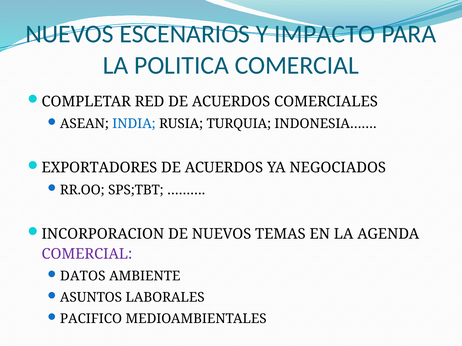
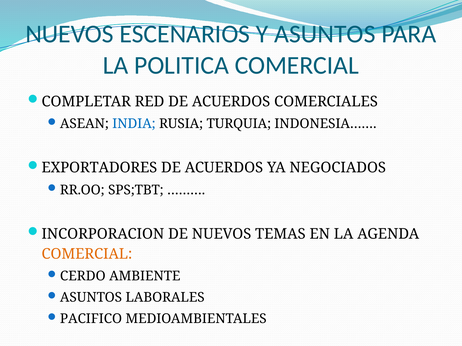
Y IMPACTO: IMPACTO -> ASUNTOS (325, 34)
COMERCIAL colour: purple -> orange (87, 254)
DATOS: DATOS -> CERDO (83, 277)
